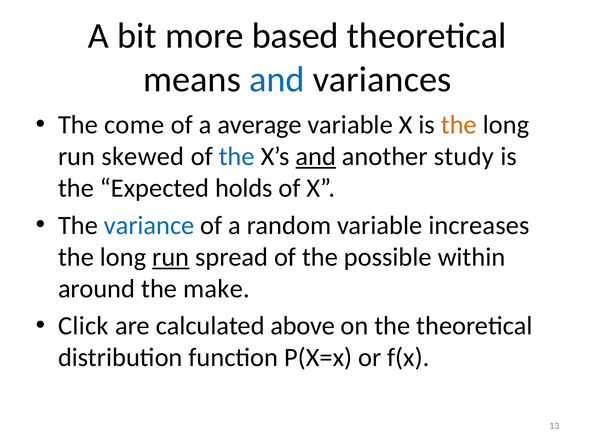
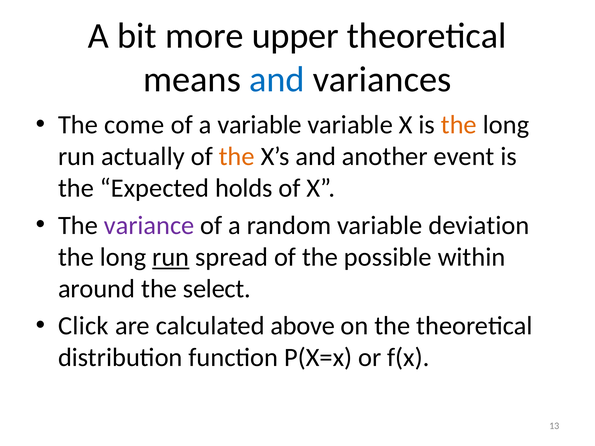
based: based -> upper (295, 36)
a average: average -> variable (260, 125)
skewed: skewed -> actually (143, 157)
the colour: blue -> orange (237, 157)
and underline: present -> none (316, 157)
study: study -> event (464, 157)
variance colour: blue -> purple (149, 225)
increases: increases -> deviation (479, 225)
make: make -> select (217, 289)
